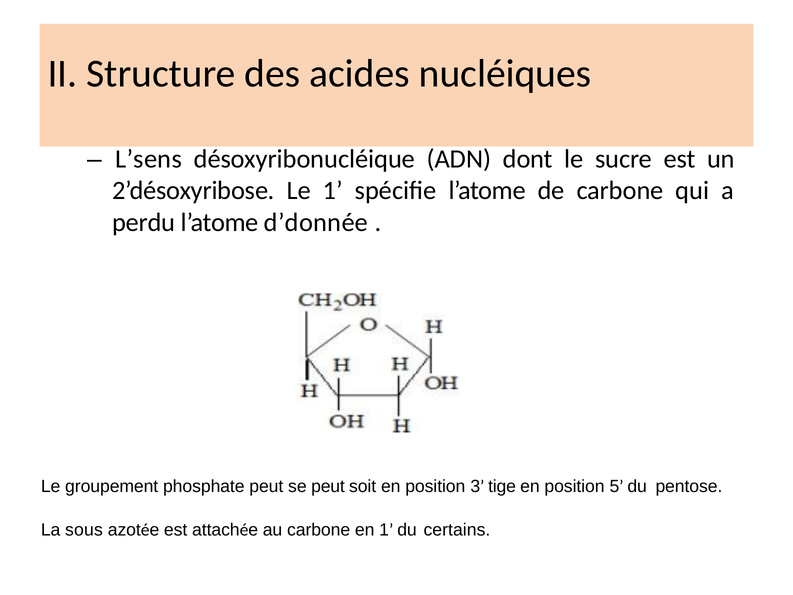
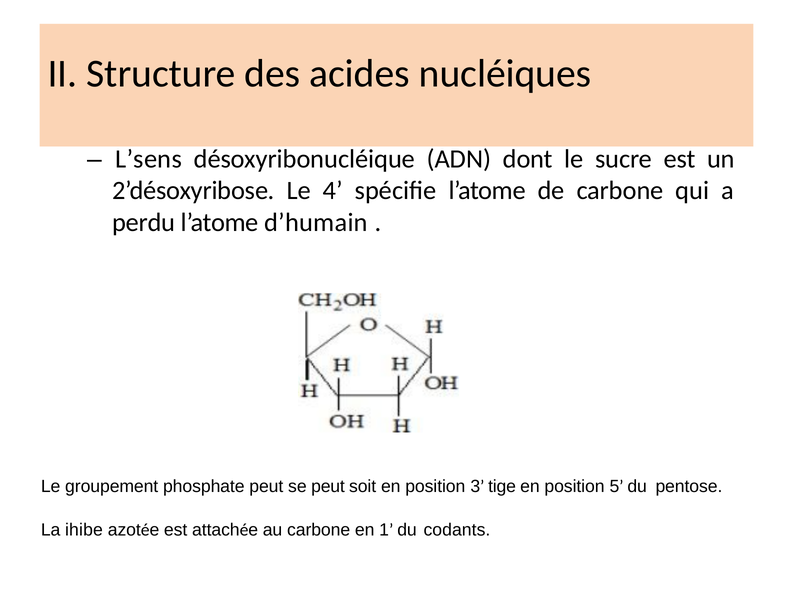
Le 1: 1 -> 4 (333, 190)
d’donnée: d’donnée -> d’humain (316, 222)
sous: sous -> ihibe (84, 530)
certains: certains -> codants (457, 530)
